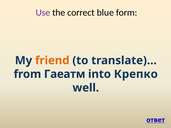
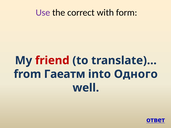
blue: blue -> with (105, 13)
friend colour: orange -> red (52, 61)
Крепко: Крепко -> Одного (136, 74)
